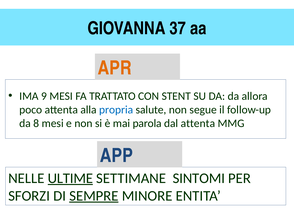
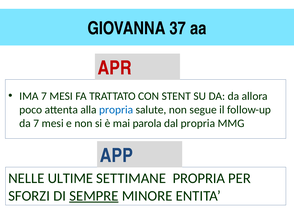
APR colour: orange -> red (115, 68)
IMA 9: 9 -> 7 (44, 96)
da 8: 8 -> 7 (36, 124)
dal attenta: attenta -> propria (198, 124)
ULTIME underline: present -> none (70, 179)
SETTIMANE SINTOMI: SINTOMI -> PROPRIA (199, 179)
